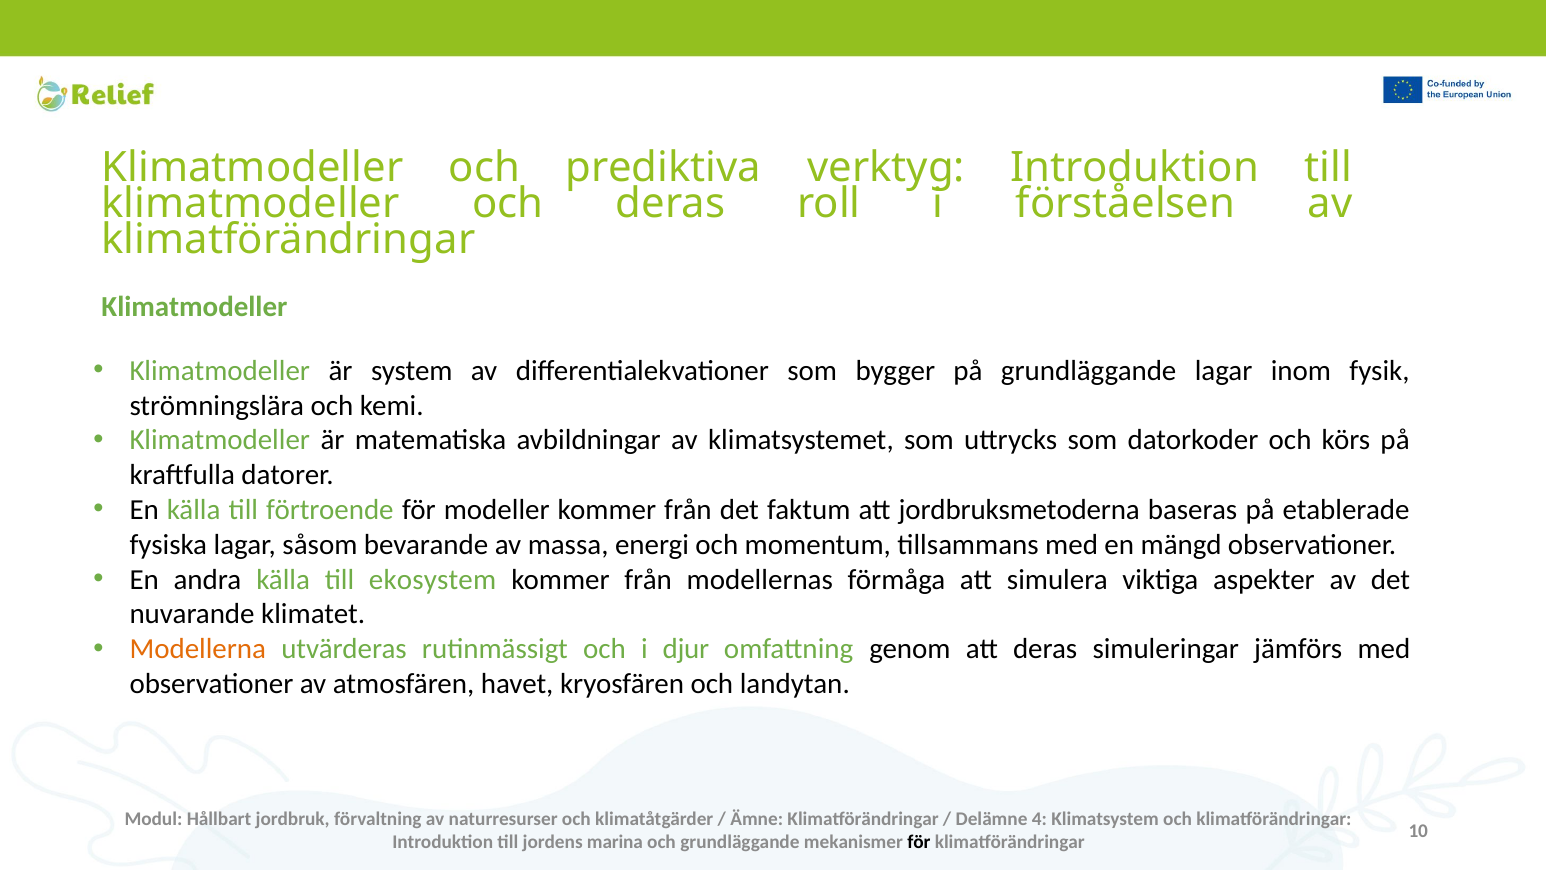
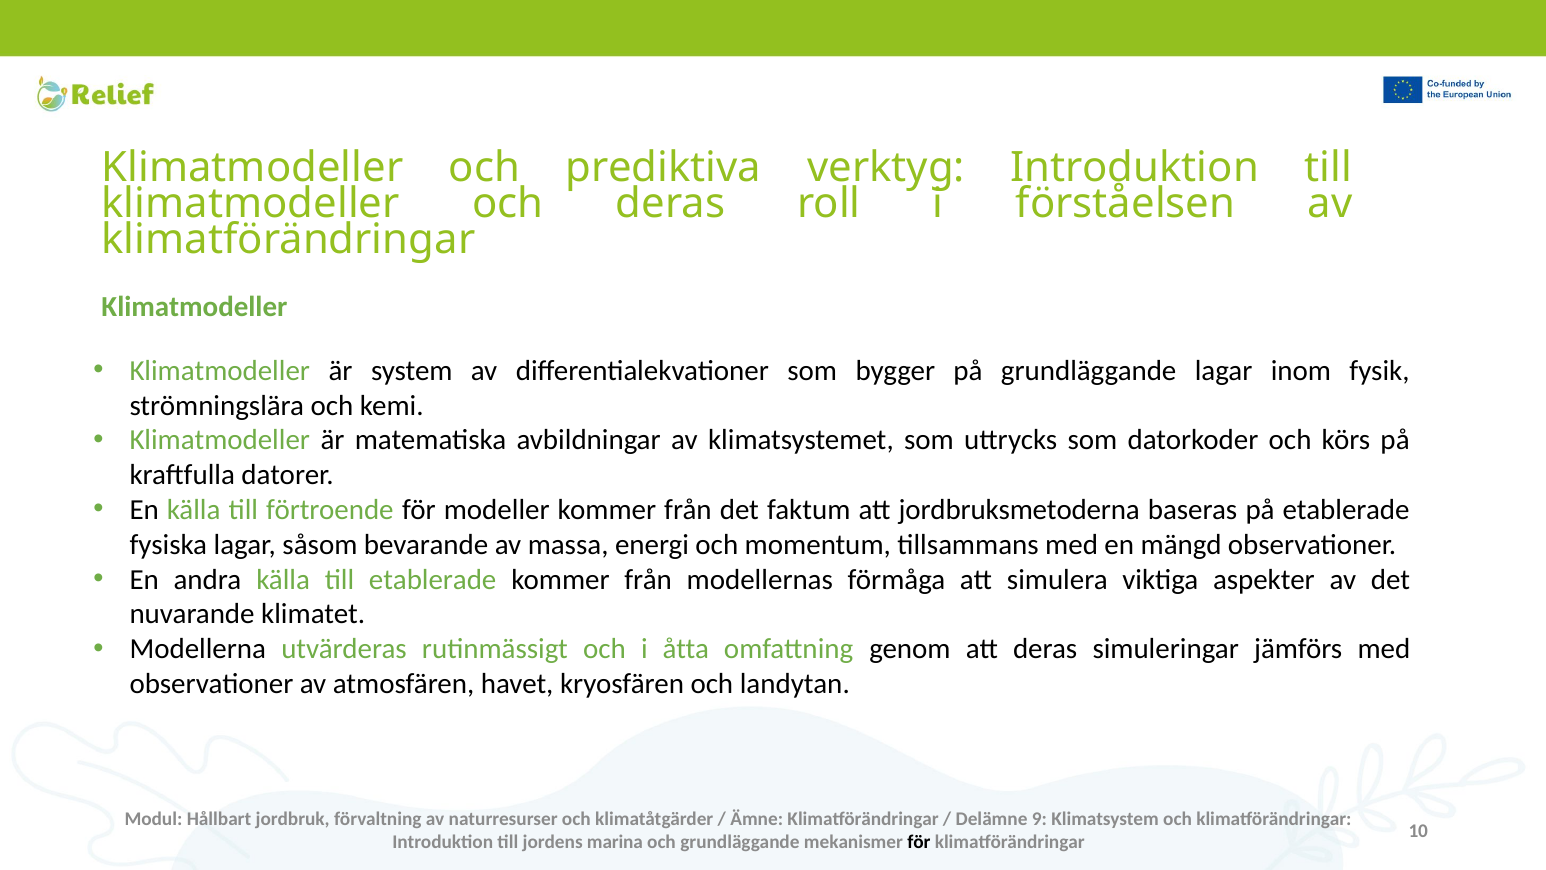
till ekosystem: ekosystem -> etablerade (433, 579)
Modellerna colour: orange -> black (198, 649)
djur: djur -> åtta (686, 649)
4: 4 -> 9 (1039, 819)
